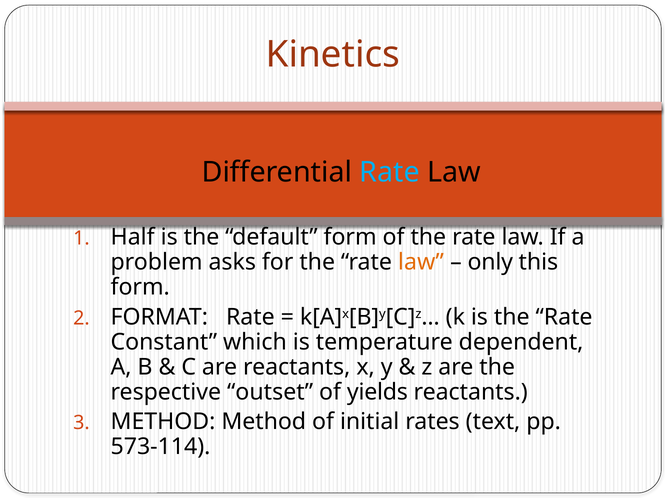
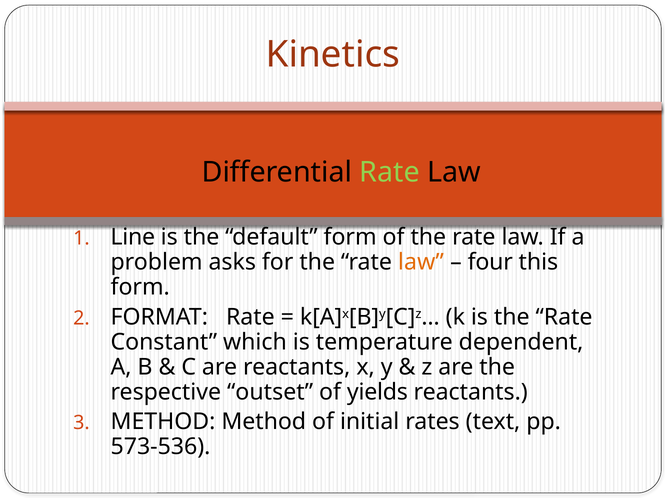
Rate colour: light blue -> light green (390, 172)
Half: Half -> Line (133, 237)
only: only -> four (490, 262)
573-114: 573-114 -> 573-536 (160, 446)
